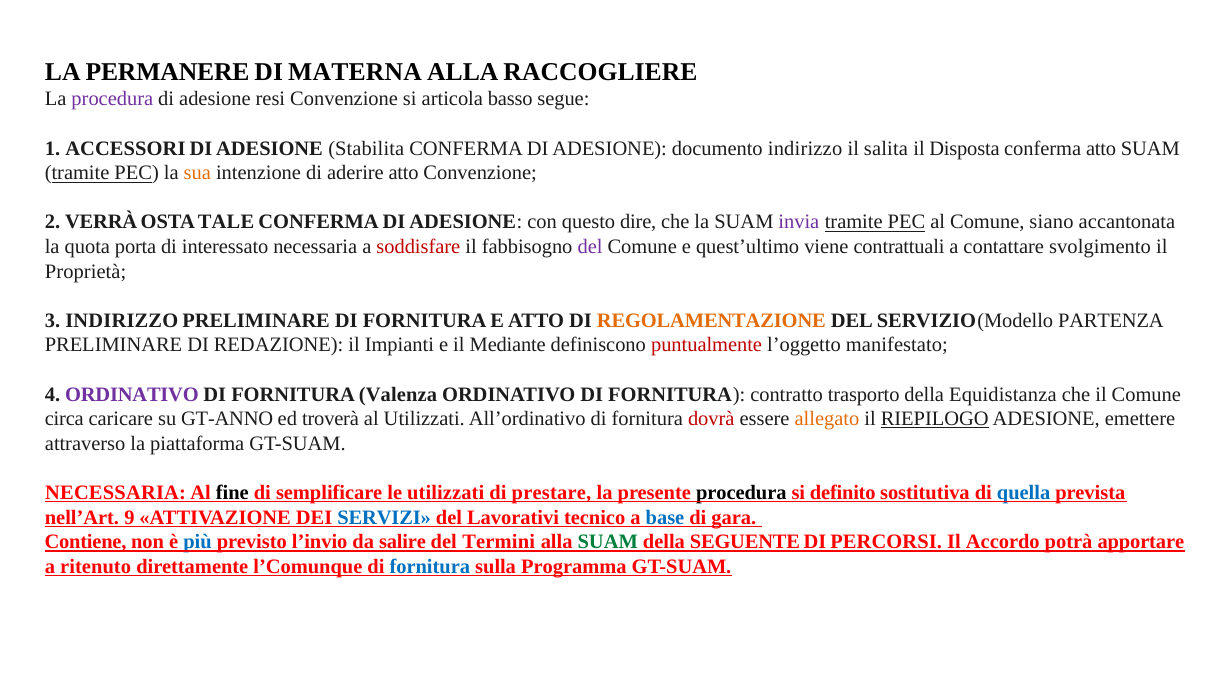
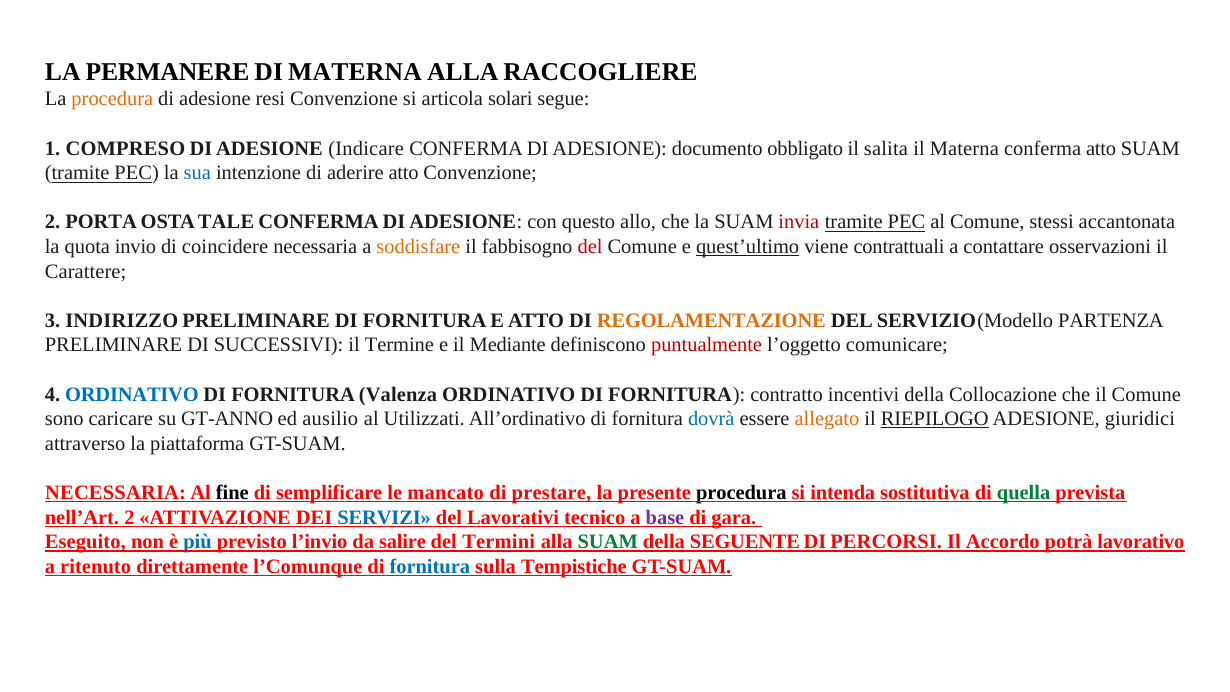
procedura colour: purple -> orange (112, 99)
basso: basso -> solari (510, 99)
ACCESSORI: ACCESSORI -> COMPRESO (125, 148)
Stabilita: Stabilita -> Indicare (366, 148)
documento indirizzo: indirizzo -> obbligato (805, 148)
il Disposta: Disposta -> Materna (964, 148)
sua colour: orange -> blue (197, 173)
VERRÀ: VERRÀ -> PORTA (101, 222)
dire: dire -> allo (638, 222)
invia colour: purple -> red (799, 222)
siano: siano -> stessi (1052, 222)
porta: porta -> invio (136, 247)
interessato: interessato -> coincidere (225, 247)
soddisfare colour: red -> orange (418, 247)
del colour: purple -> red (590, 247)
quest’ultimo underline: none -> present (748, 247)
svolgimento: svolgimento -> osservazioni (1100, 247)
Proprietà: Proprietà -> Carattere (86, 271)
REDAZIONE: REDAZIONE -> SUCCESSIVI (279, 345)
Impianti: Impianti -> Termine (399, 345)
manifestato: manifestato -> comunicare (897, 345)
ORDINATIVO colour: purple -> blue (132, 394)
trasporto: trasporto -> incentivi (864, 394)
Equidistanza: Equidistanza -> Collocazione (1003, 394)
circa: circa -> sono (64, 419)
troverà: troverà -> ausilio (330, 419)
dovrà colour: red -> blue (711, 419)
emettere: emettere -> giuridici (1140, 419)
le utilizzati: utilizzati -> mancato (446, 493)
definito: definito -> intenda (843, 493)
quella colour: blue -> green (1024, 493)
nell’Art 9: 9 -> 2 (129, 517)
base colour: blue -> purple (665, 517)
Contiene: Contiene -> Eseguito (85, 542)
apportare: apportare -> lavorativo (1141, 542)
Programma: Programma -> Tempistiche (574, 566)
